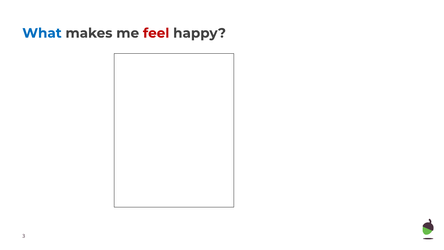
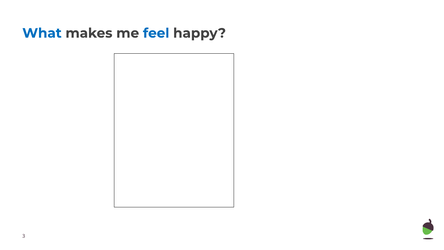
feel colour: red -> blue (156, 33)
